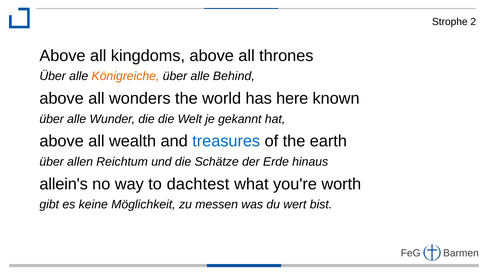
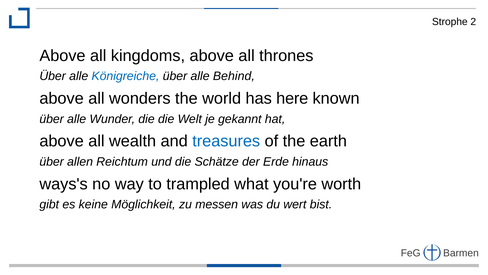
Königreiche colour: orange -> blue (125, 76)
allein's: allein's -> ways's (64, 184)
dachtest: dachtest -> trampled (198, 184)
